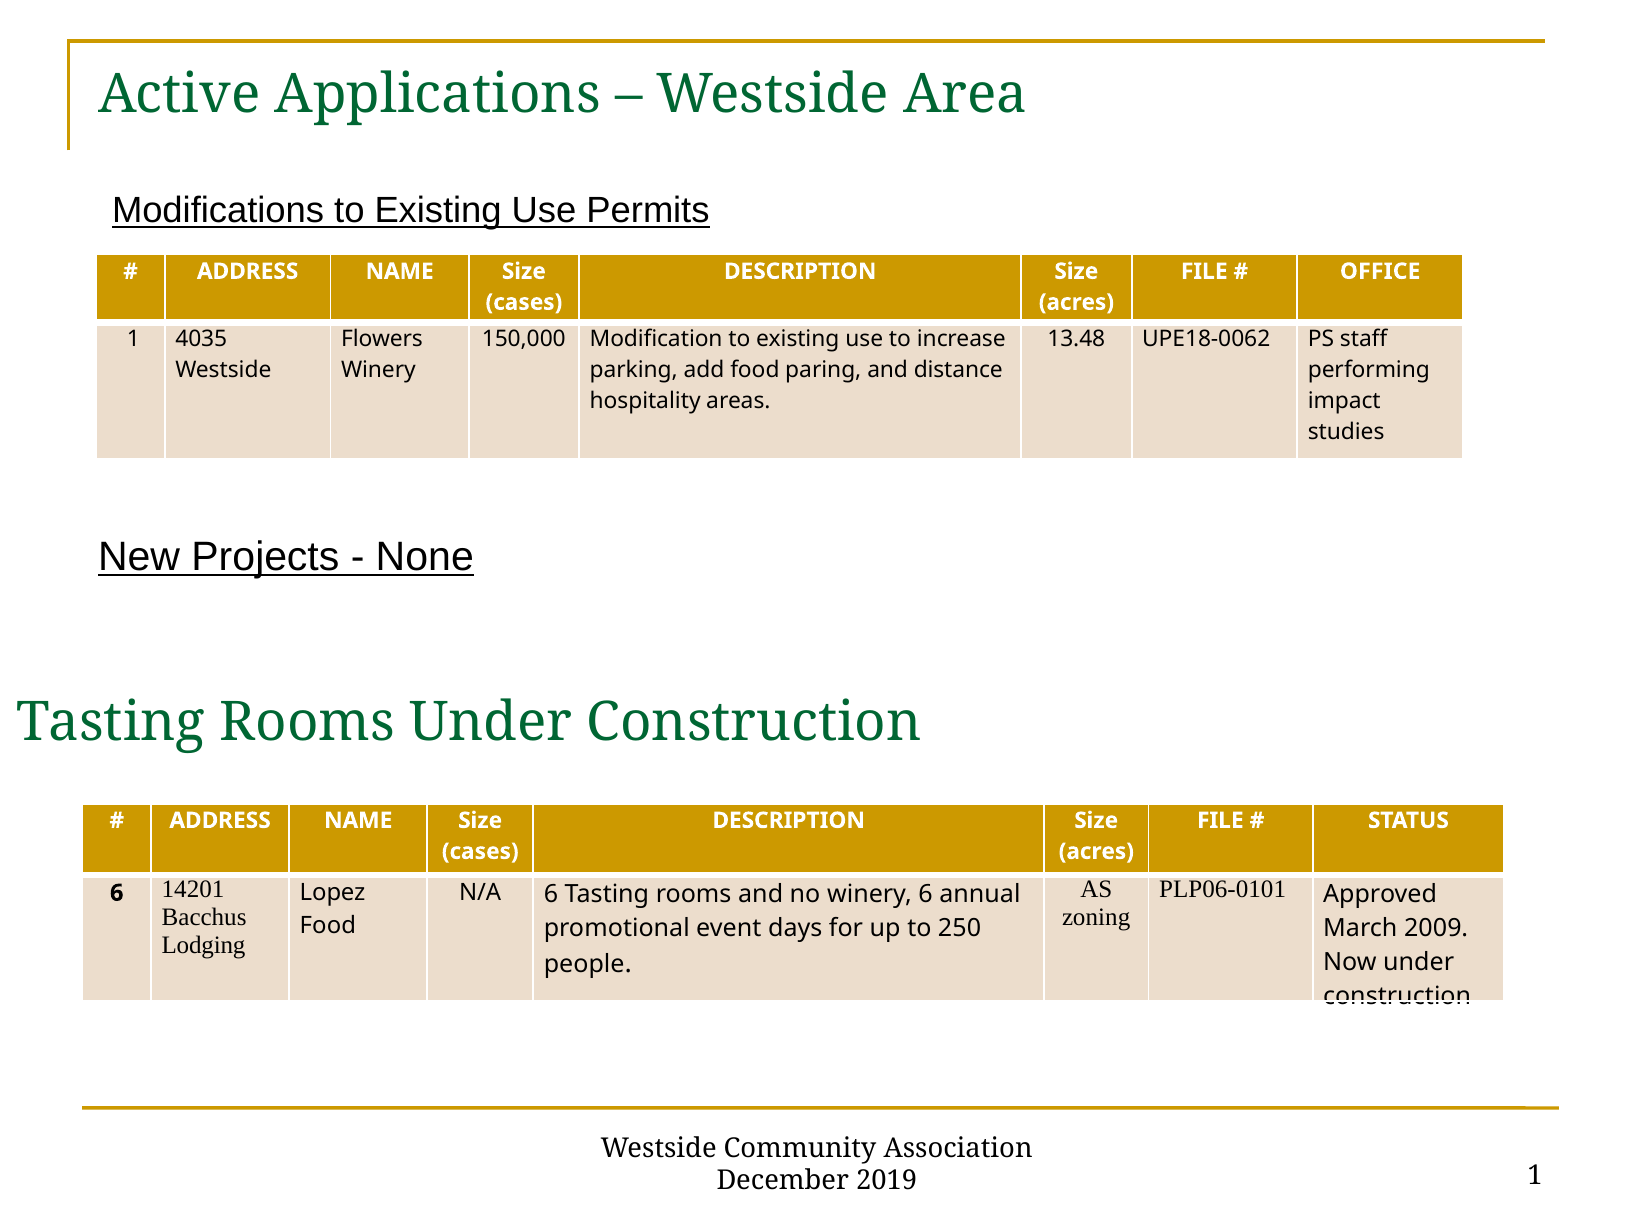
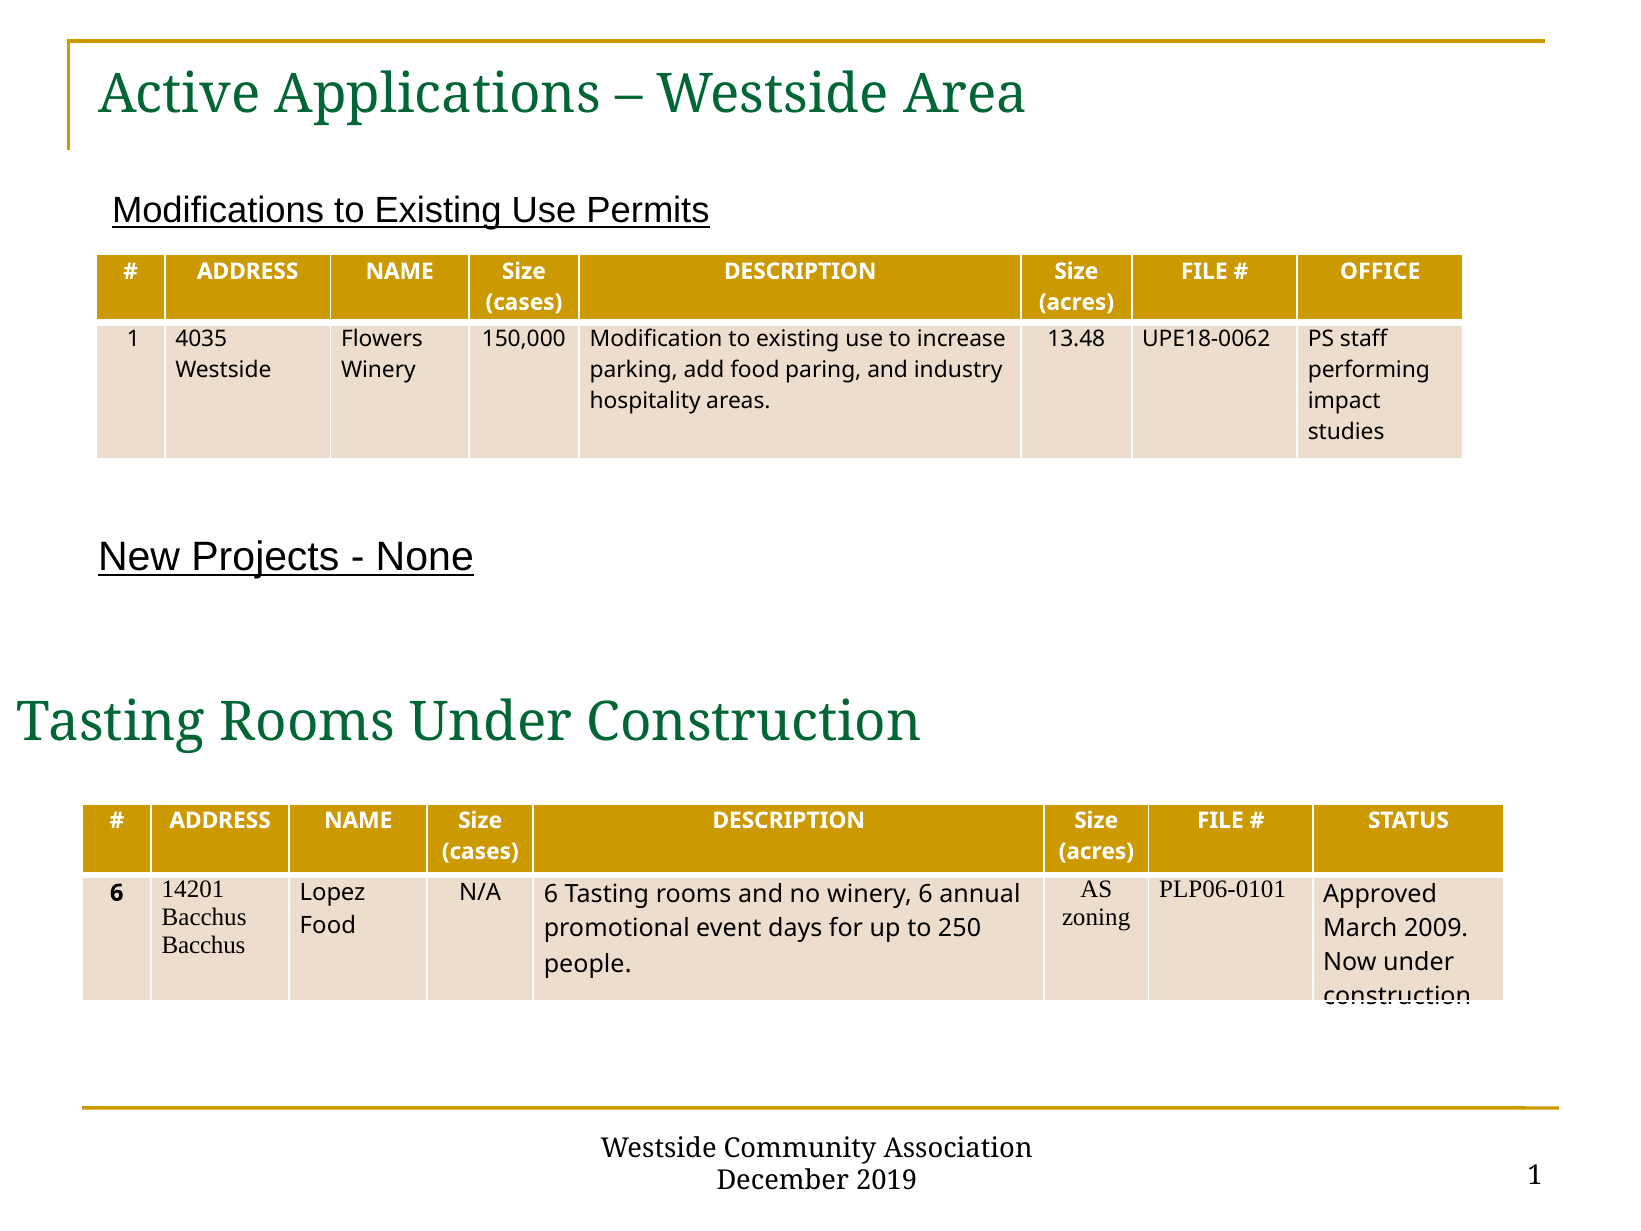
distance: distance -> industry (958, 370)
Lodging: Lodging -> Bacchus (204, 945)
